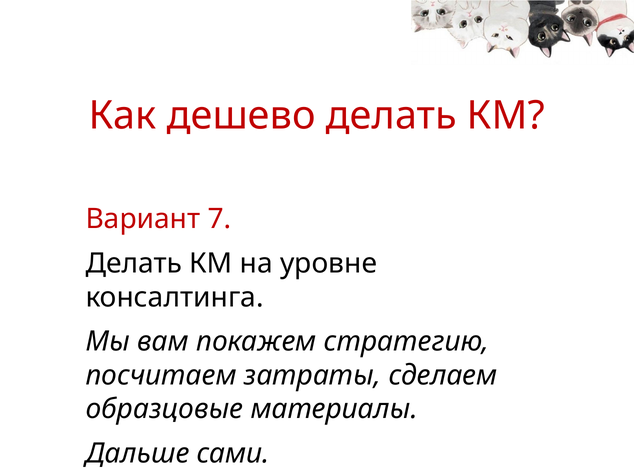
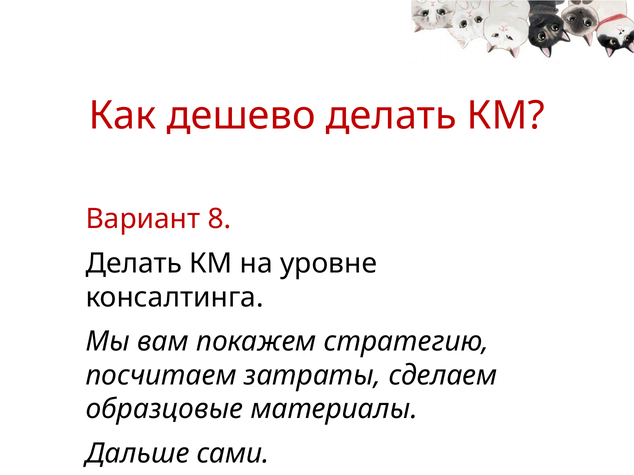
7: 7 -> 8 (219, 219)
